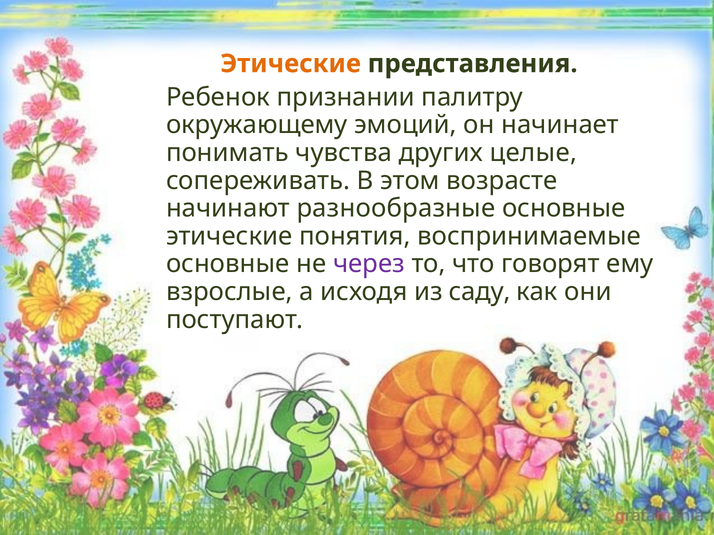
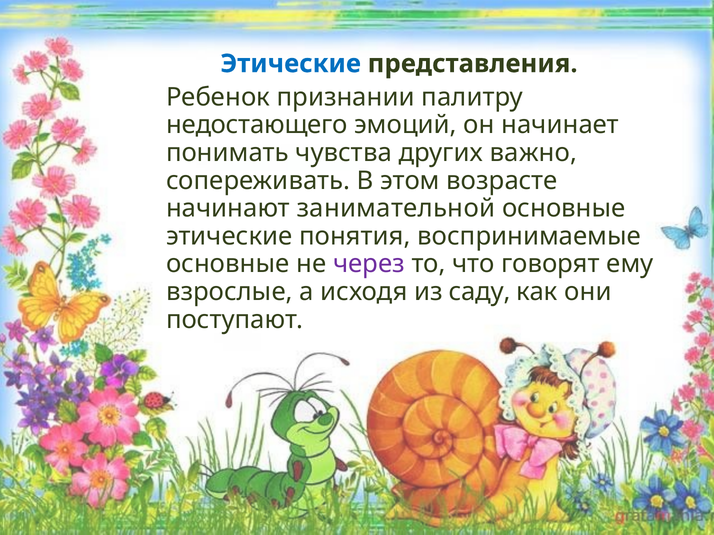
Этические colour: orange -> blue (291, 64)
окружающему: окружающему -> недостающего (257, 125)
целые: целые -> важно (534, 153)
разнообразные: разнообразные -> занимательной (396, 209)
